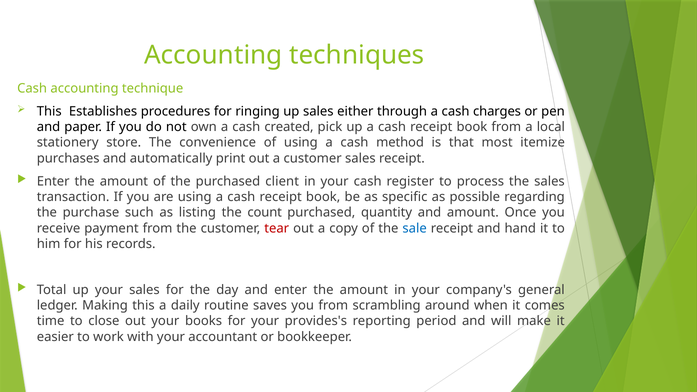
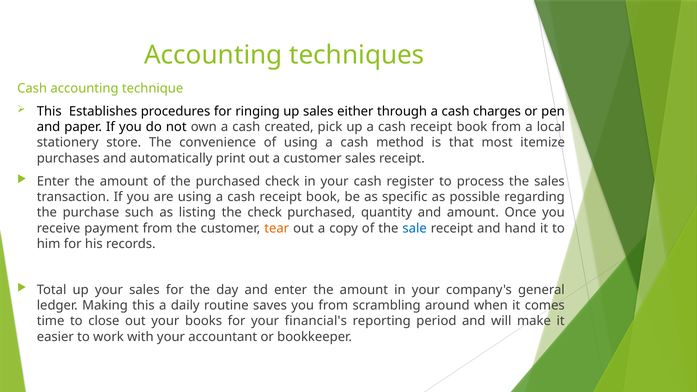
purchased client: client -> check (282, 181)
the count: count -> check (265, 213)
tear colour: red -> orange (277, 228)
provides's: provides's -> financial's (316, 321)
